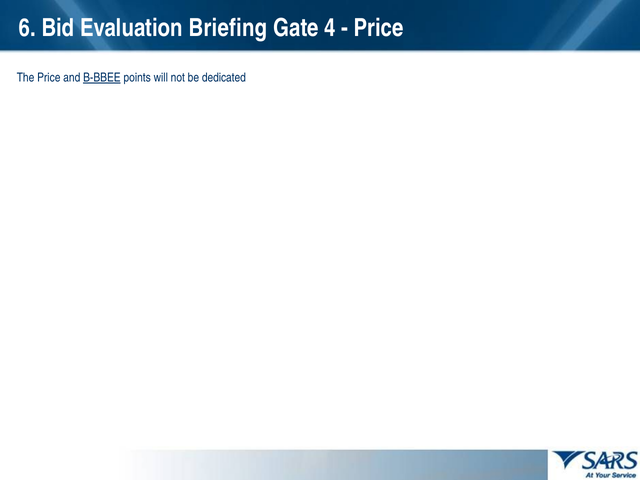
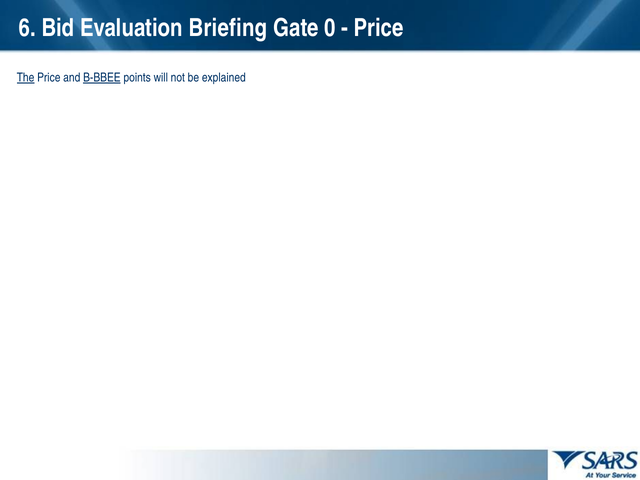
4: 4 -> 0 (330, 28)
The underline: none -> present (26, 78)
dedicated: dedicated -> explained (224, 78)
